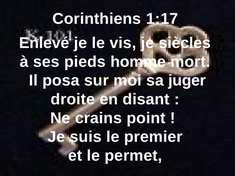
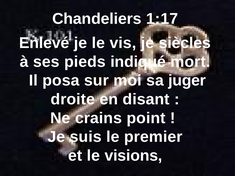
Corinthiens: Corinthiens -> Chandeliers (97, 19)
homme: homme -> indiqué (138, 62)
permet: permet -> visions (133, 156)
